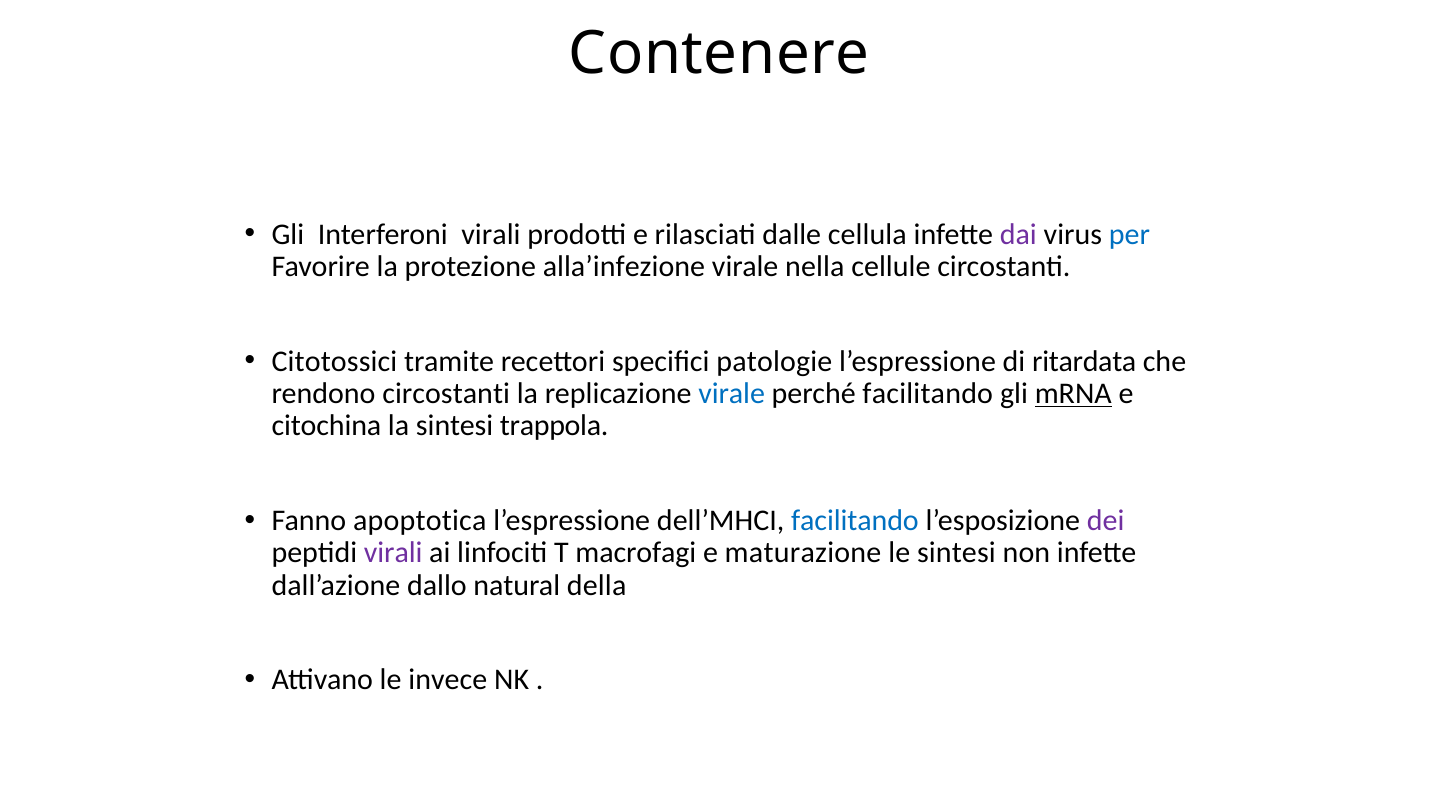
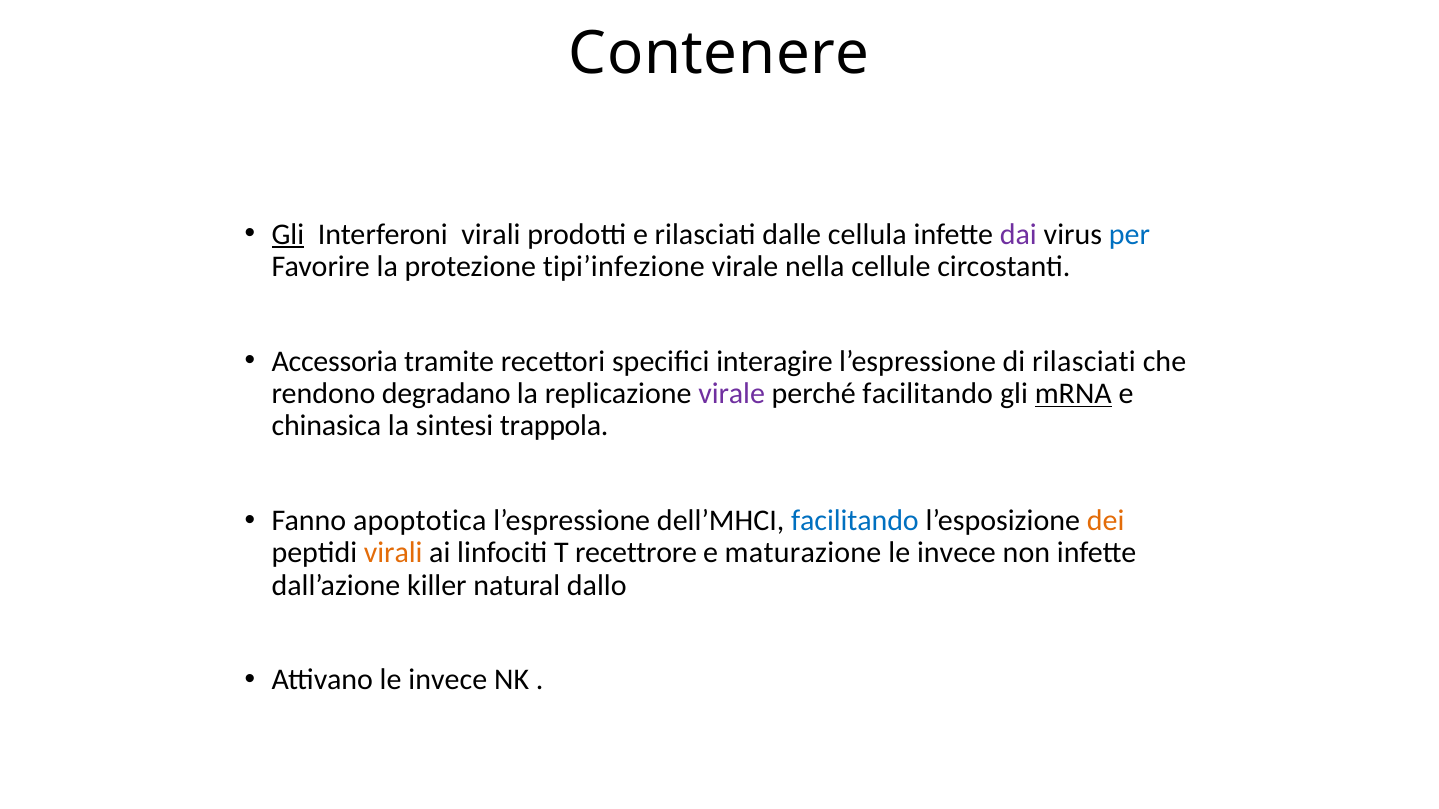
Gli underline: none -> present (288, 234)
alla’infezione: alla’infezione -> tipi’infezione (624, 267)
Citotossici: Citotossici -> Accessoria (335, 361)
patologie: patologie -> interagire (775, 361)
di ritardata: ritardata -> rilasciati (1084, 361)
rendono circostanti: circostanti -> degradano (446, 394)
virale colour: blue -> purple (732, 394)
citochina: citochina -> chinasica (326, 426)
dei colour: purple -> orange (1106, 521)
virali colour: purple -> orange (393, 553)
macrofagi: macrofagi -> recettrore (636, 553)
sintesi: sintesi -> invece (956, 553)
dallo: dallo -> killer (437, 586)
della: della -> dallo (597, 586)
